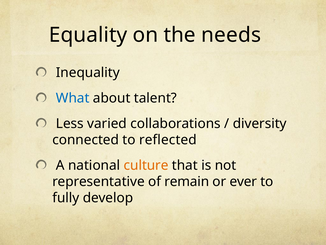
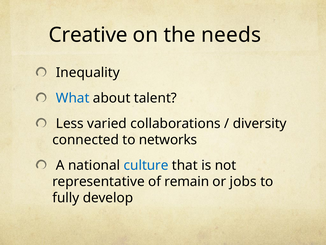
Equality: Equality -> Creative (88, 35)
reflected: reflected -> networks (168, 140)
culture colour: orange -> blue (146, 165)
ever: ever -> jobs (243, 181)
